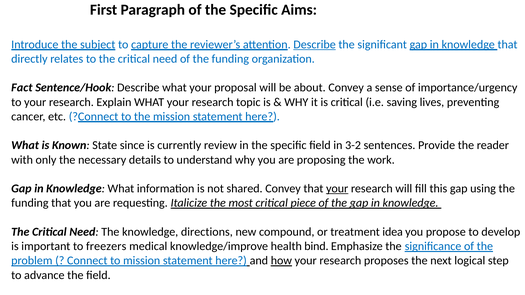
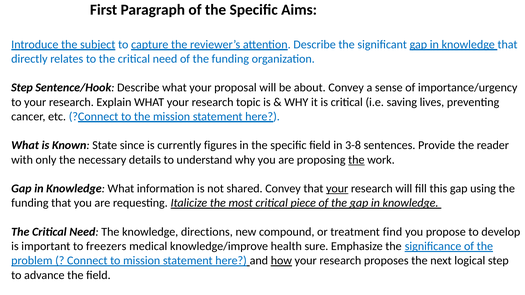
Describe underline: present -> none (315, 44)
Fact: Fact -> Step (22, 88)
review: review -> figures (220, 145)
3-2: 3-2 -> 3-8 (353, 145)
the underline: none -> present (356, 160)
idea: idea -> find (392, 232)
bind: bind -> sure (316, 247)
